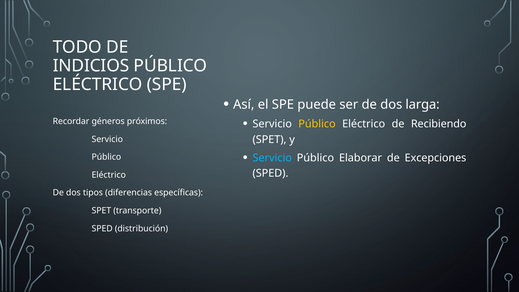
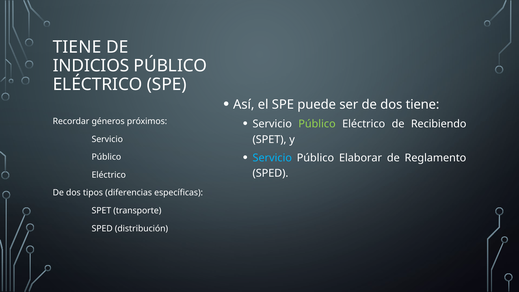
TODO: TODO -> TIENE (77, 47)
dos larga: larga -> tiene (423, 104)
Público colour: yellow -> light green (317, 124)
Excepciones: Excepciones -> Reglamento (435, 158)
